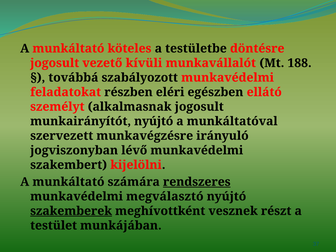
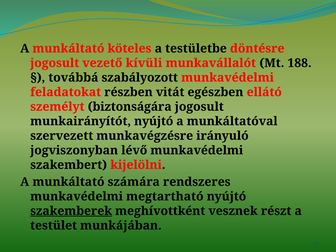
eléri: eléri -> vitát (170, 92)
alkalmasnak: alkalmasnak -> biztonságára (130, 107)
rendszeres underline: present -> none (197, 182)
megválasztó: megválasztó -> megtartható (165, 196)
